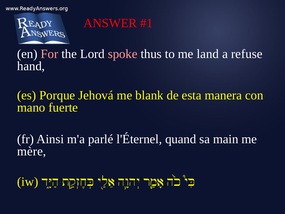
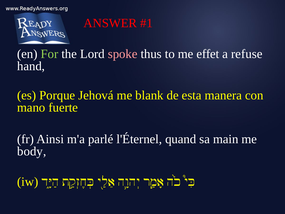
For colour: pink -> light green (49, 54)
land: land -> effet (208, 54)
mère: mère -> body (32, 151)
